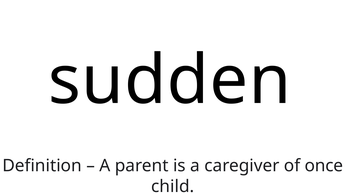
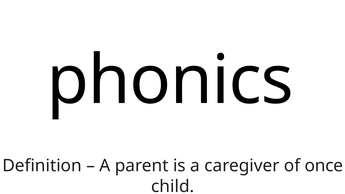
sudden: sudden -> phonics (170, 81)
